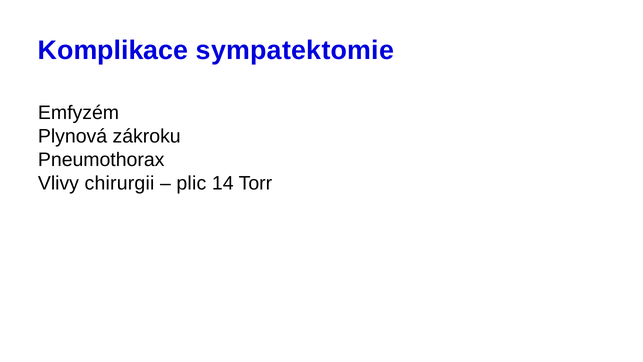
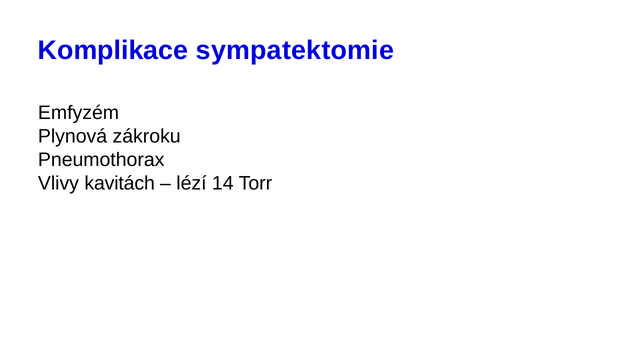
chirurgii: chirurgii -> kavitách (120, 183)
plic: plic -> lézí (191, 183)
